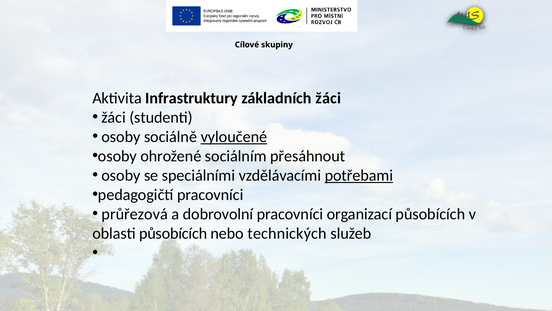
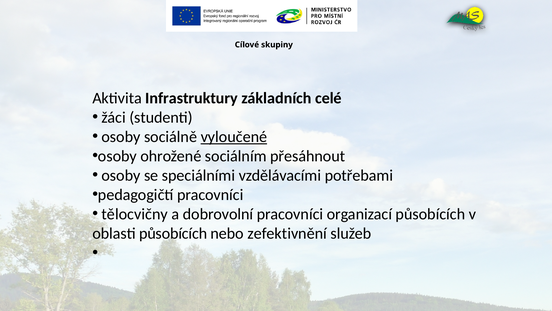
základních žáci: žáci -> celé (328, 98)
potřebami underline: present -> none (359, 175)
průřezová: průřezová -> tělocvičny (135, 214)
technických: technických -> zefektivnění (287, 233)
